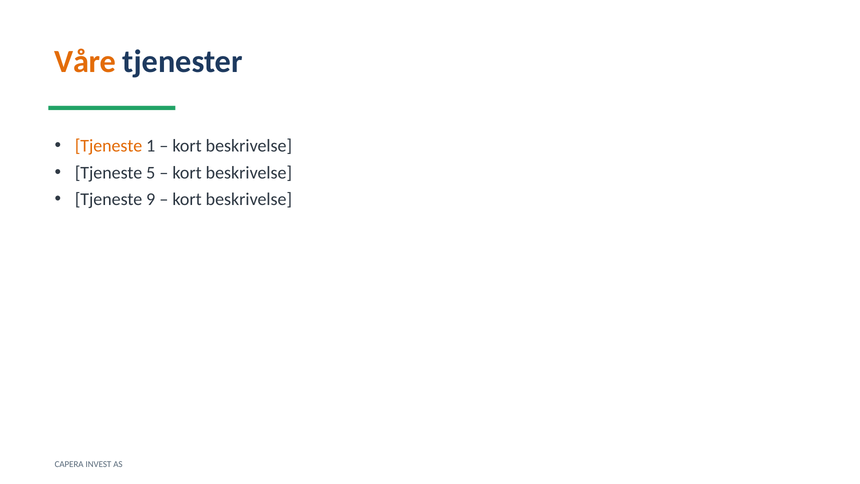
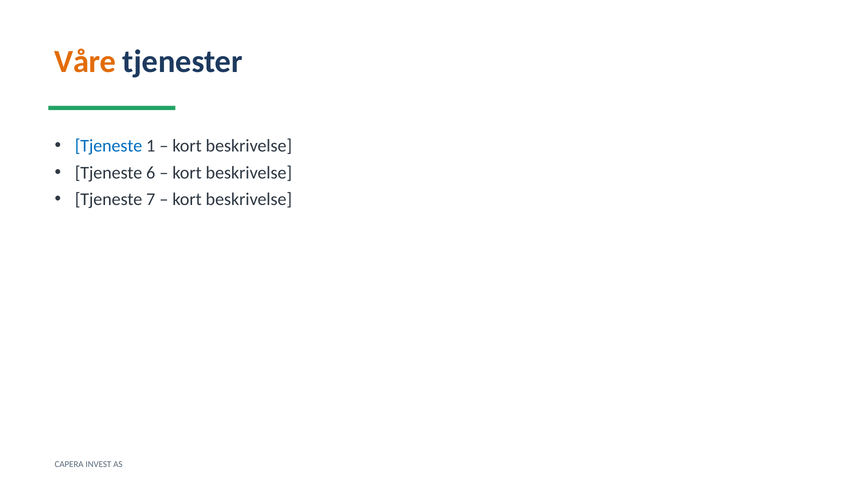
Tjeneste colour: orange -> blue (109, 146)
5: 5 -> 6 (151, 173)
9: 9 -> 7 (151, 199)
